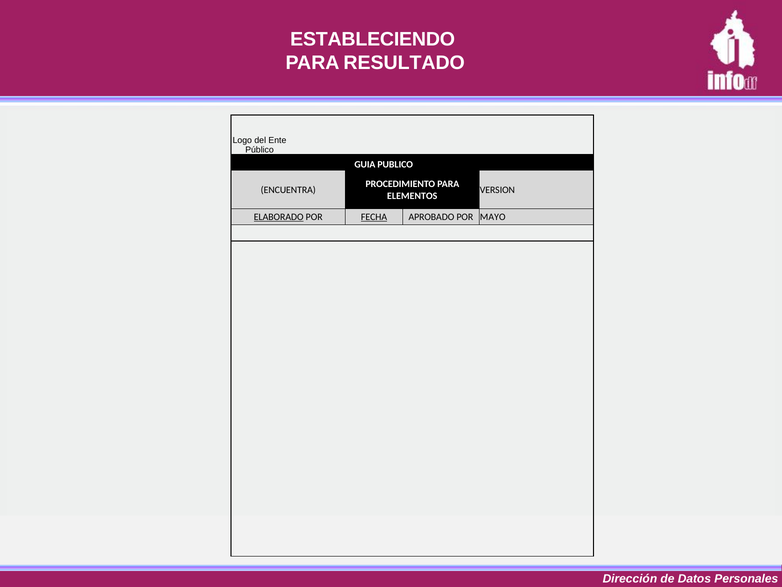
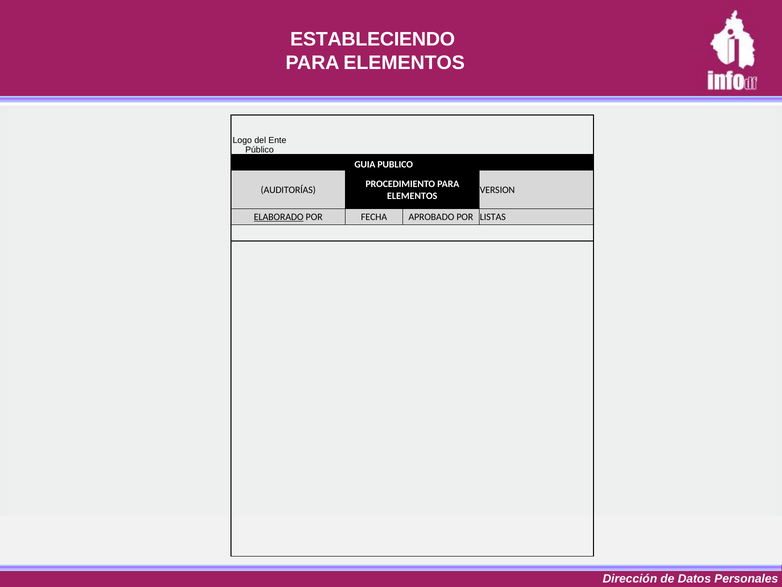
RESULTADO: RESULTADO -> ELEMENTOS (404, 63)
ENCUENTRA: ENCUENTRA -> AUDITORÍAS (288, 190)
FECHA underline: present -> none (374, 217)
MAYO: MAYO -> LISTAS (493, 217)
